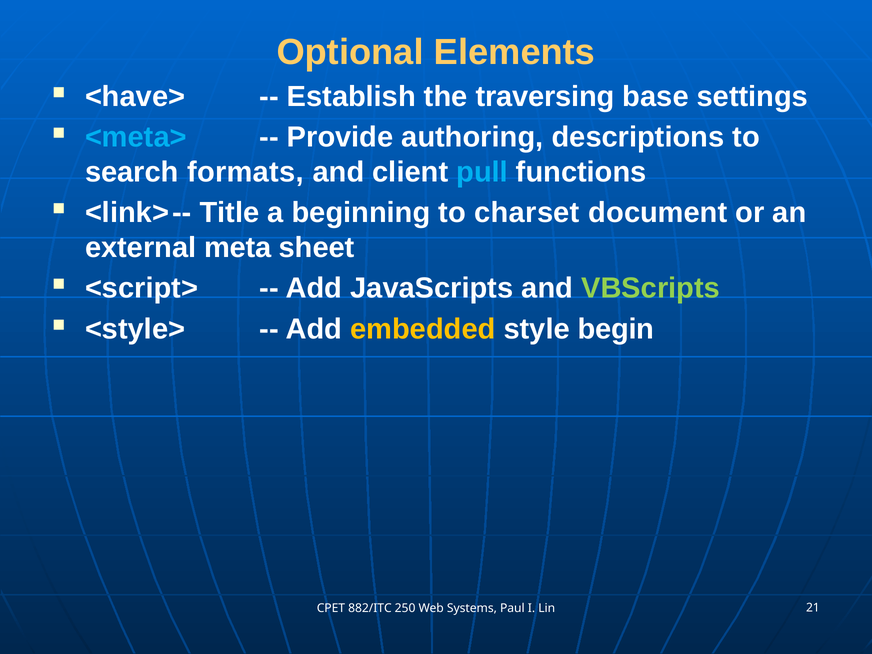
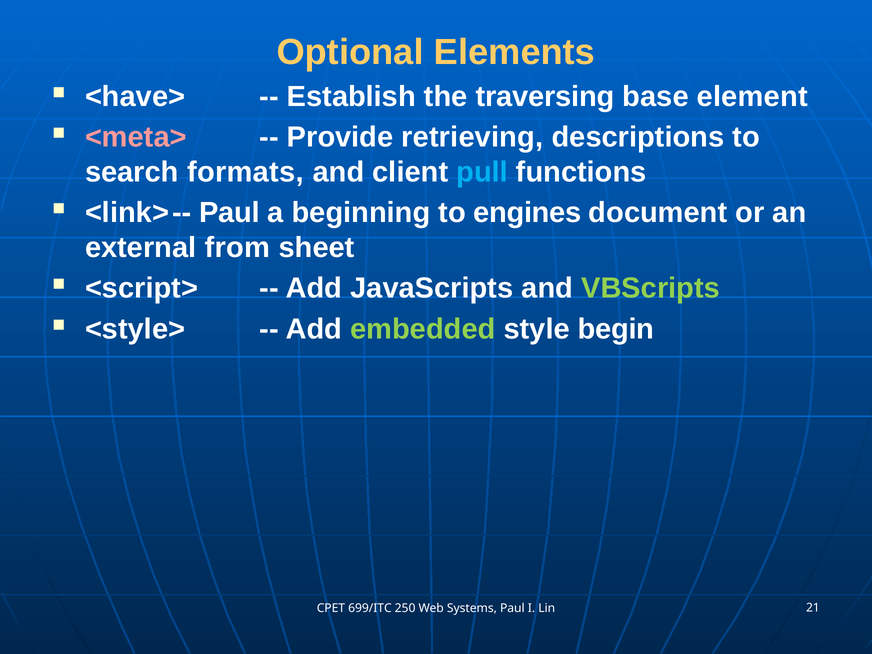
settings: settings -> element (752, 97)
<meta> colour: light blue -> pink (136, 137)
authoring: authoring -> retrieving (472, 137)
Title: Title -> Paul (230, 213)
charset: charset -> engines (527, 213)
meta: meta -> from (237, 248)
embedded colour: yellow -> light green (423, 329)
882/ITC: 882/ITC -> 699/ITC (370, 608)
